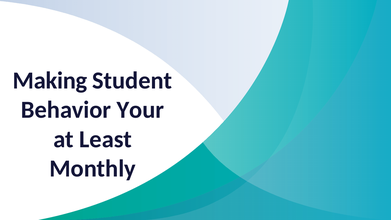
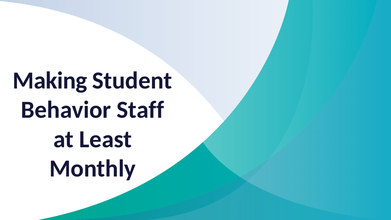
Your: Your -> Staff (140, 110)
